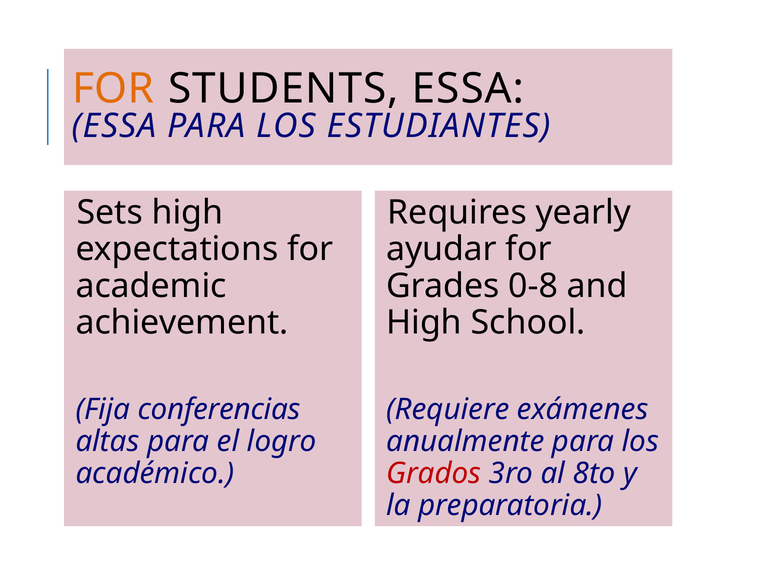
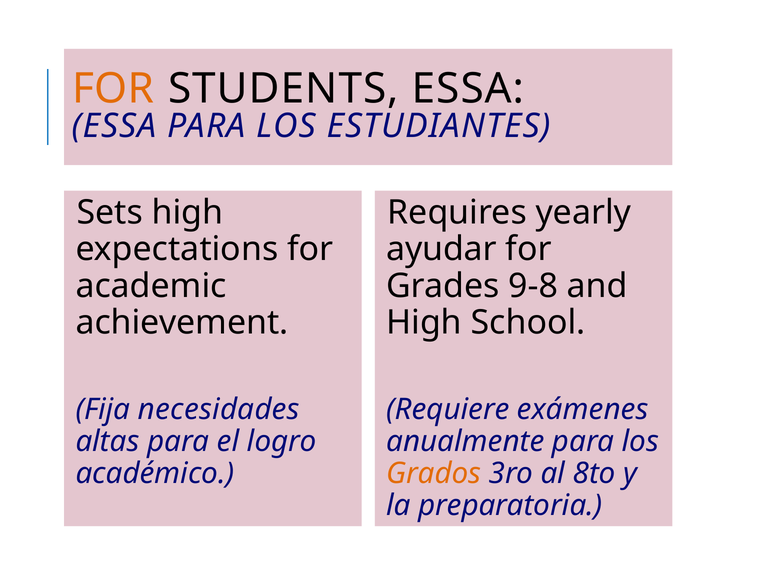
0-8: 0-8 -> 9-8 (533, 286)
conferencias: conferencias -> necesidades (219, 410)
Grados colour: red -> orange (434, 474)
